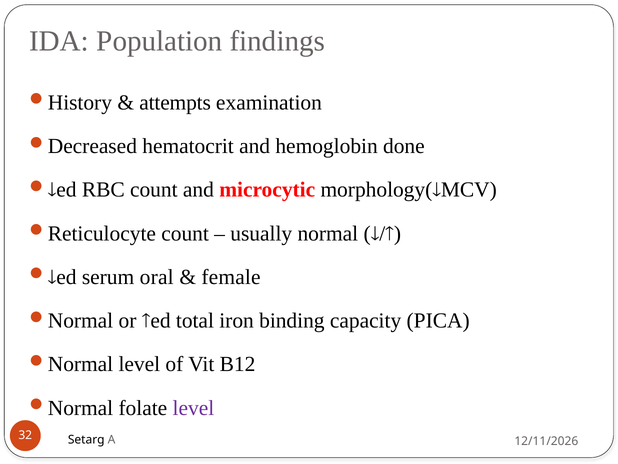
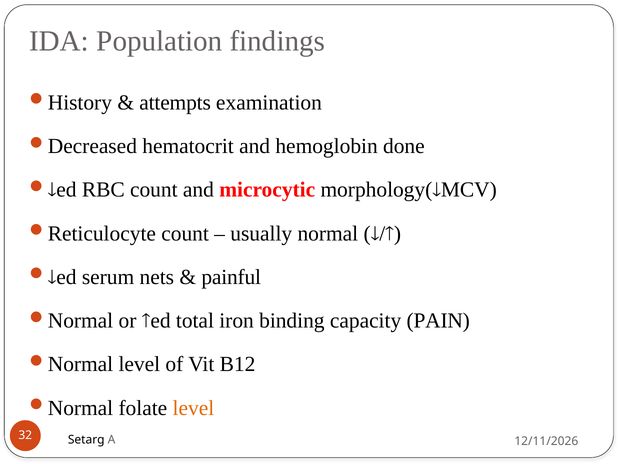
oral: oral -> nets (157, 277)
female: female -> painful (231, 277)
PICA: PICA -> PAIN (438, 320)
level colour: purple -> orange (193, 408)
